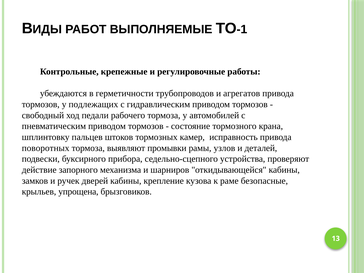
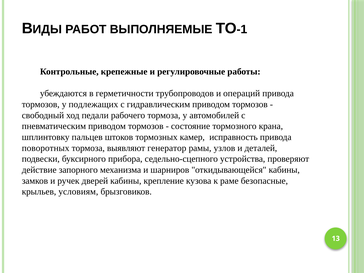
агрегатов: агрегатов -> операций (242, 93)
промывки: промывки -> генератор (167, 148)
упрощена: упрощена -> условиям (78, 192)
